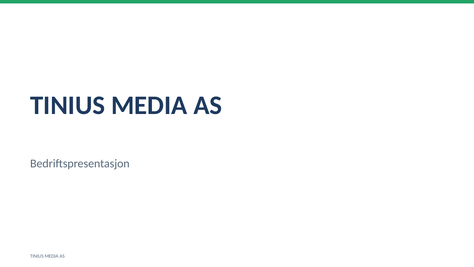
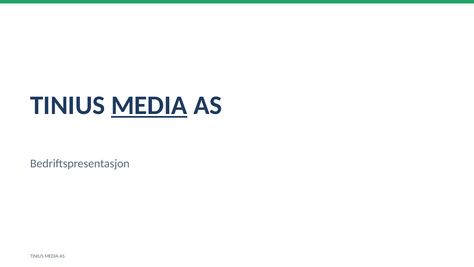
MEDIA underline: none -> present (149, 105)
